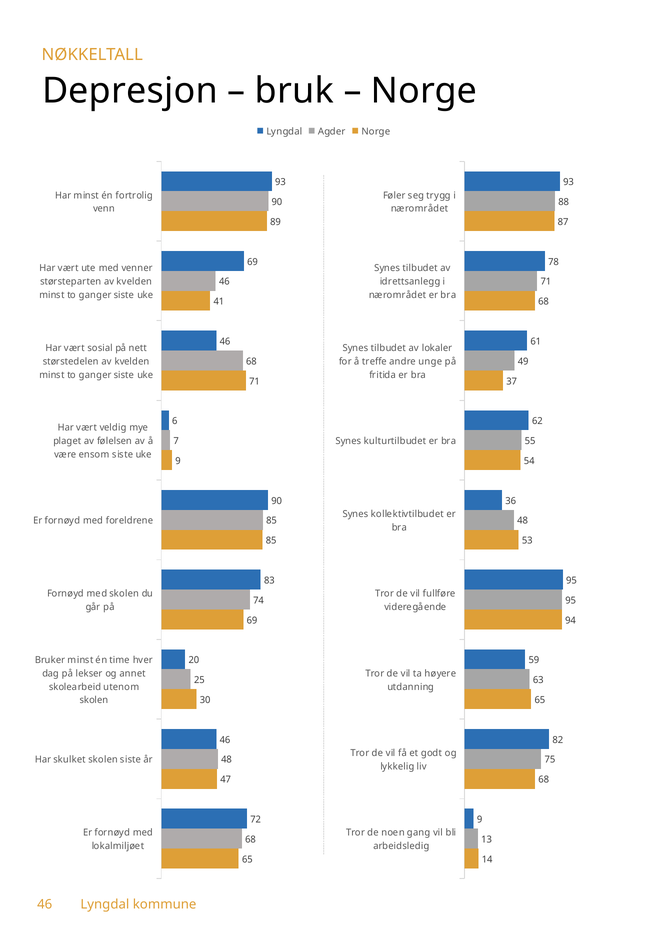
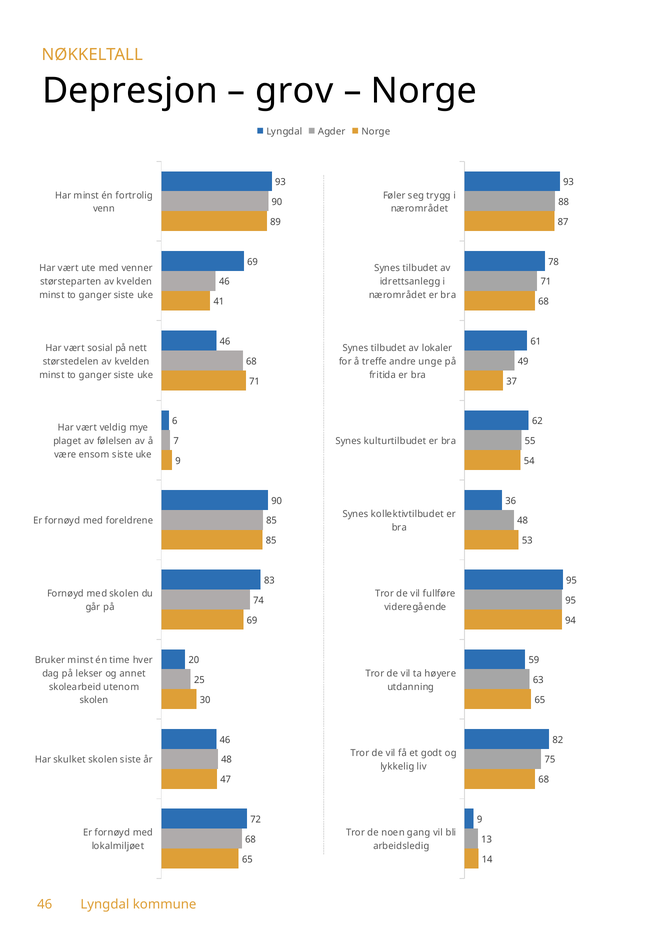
bruk: bruk -> grov (294, 91)
